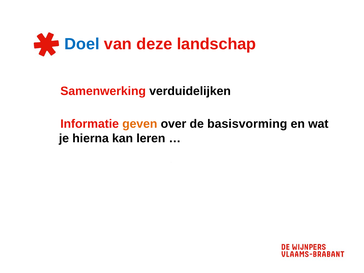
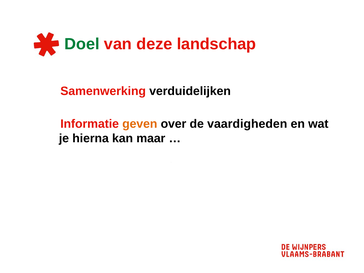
Doel colour: blue -> green (82, 44)
basisvorming: basisvorming -> vaardigheden (247, 124)
leren: leren -> maar (151, 138)
